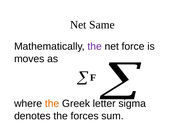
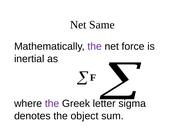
moves: moves -> inertial (29, 59)
the colour: orange -> purple (52, 103)
forces: forces -> object (85, 116)
